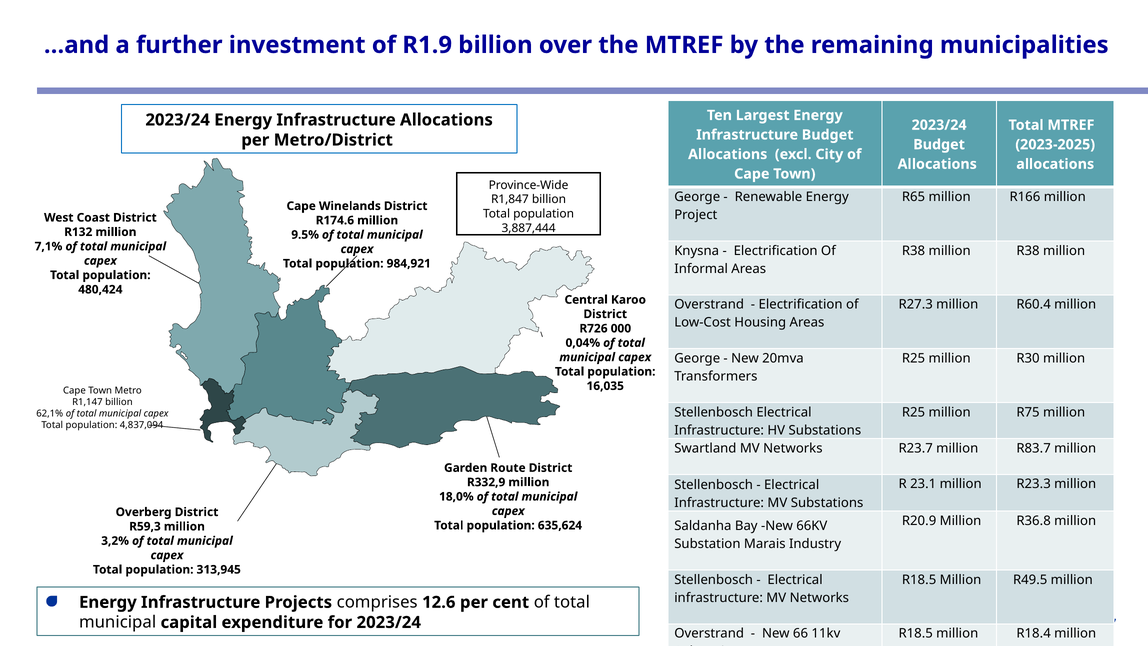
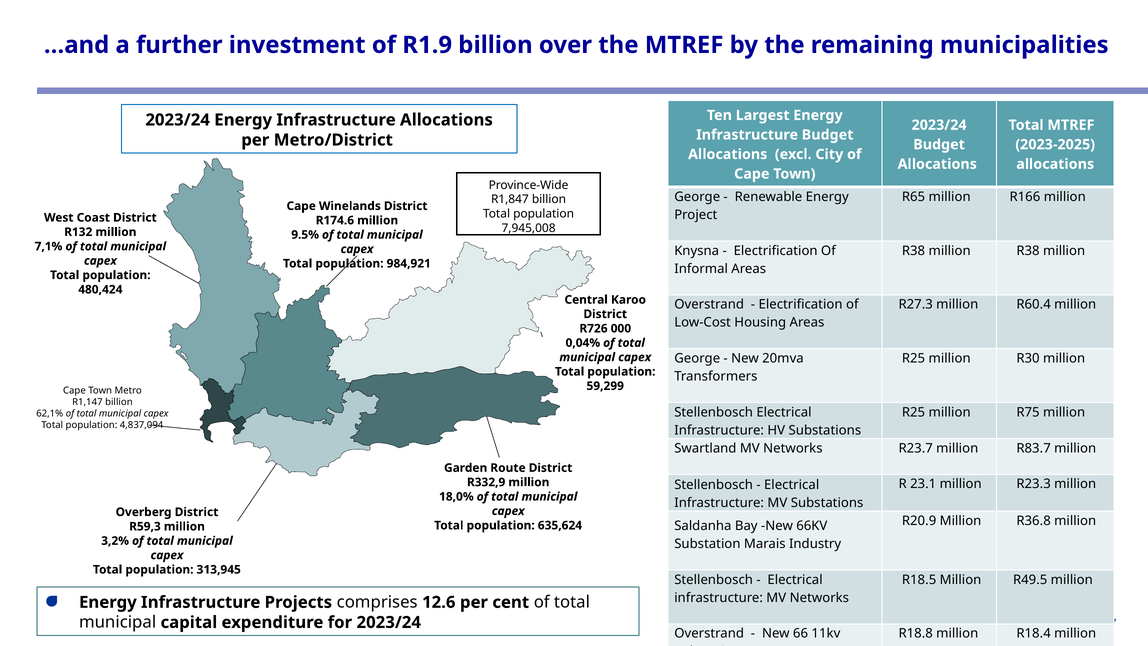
3,887,444: 3,887,444 -> 7,945,008 (529, 228)
16,035: 16,035 -> 59,299 (605, 386)
R18.5: R18.5 -> R18.8 (916, 633)
